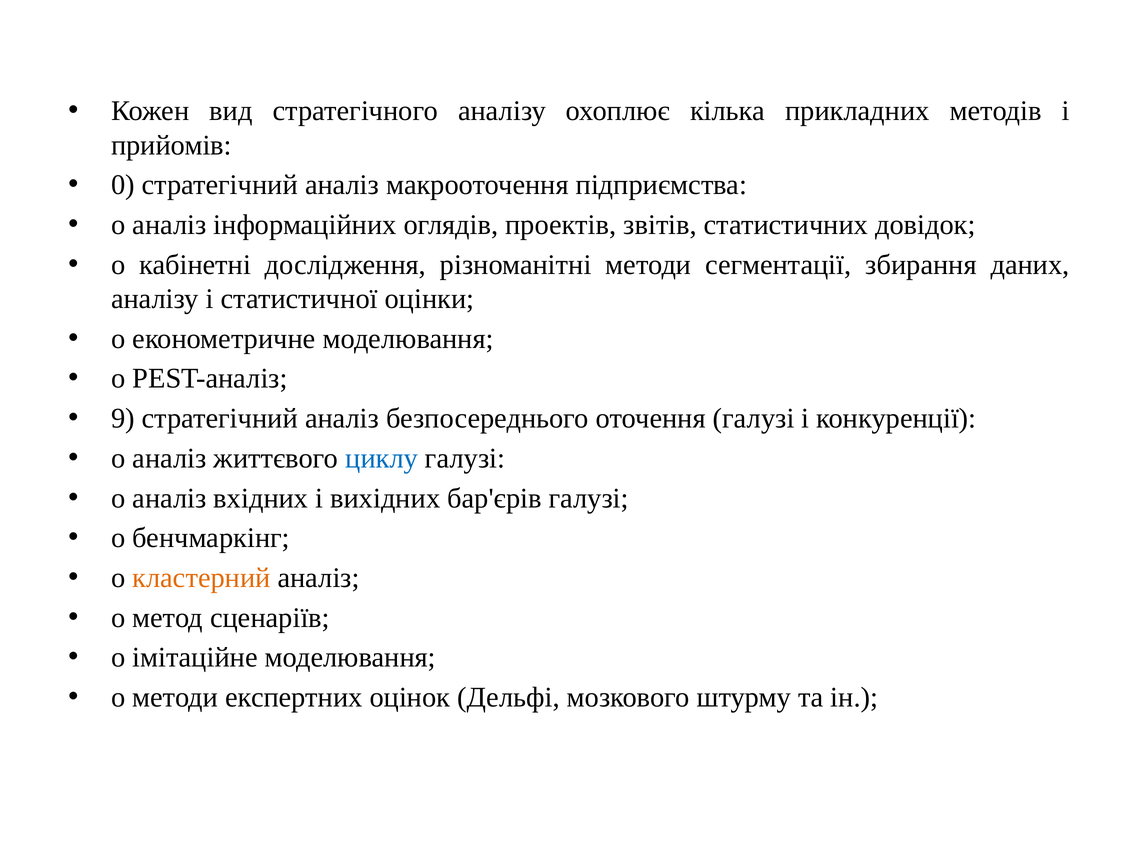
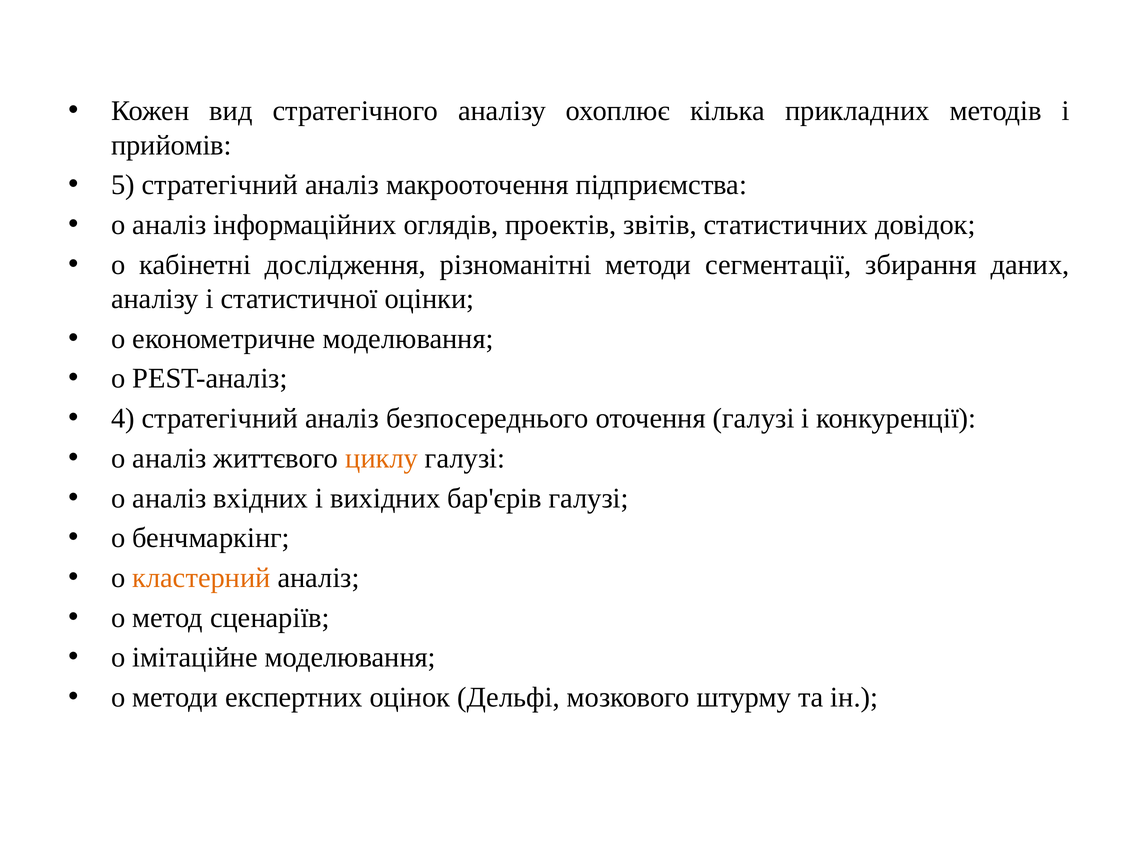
0: 0 -> 5 (123, 185)
9: 9 -> 4 (123, 419)
циклу colour: blue -> orange (382, 458)
